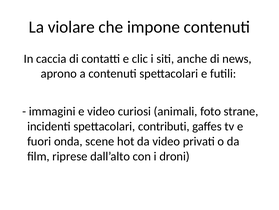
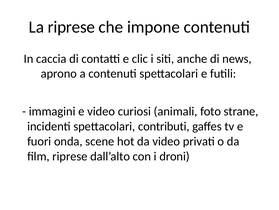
La violare: violare -> riprese (71, 27)
